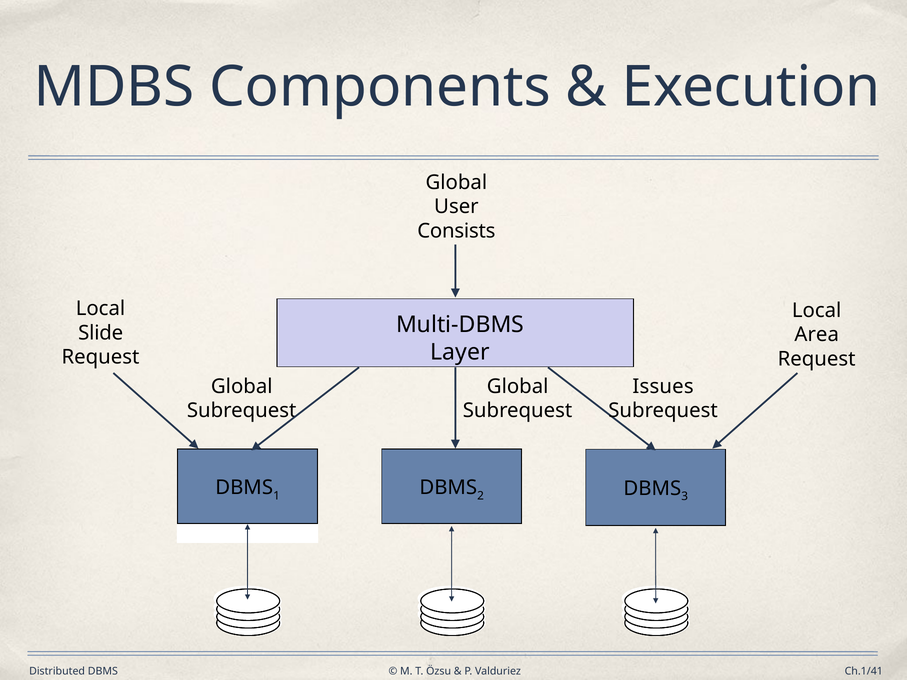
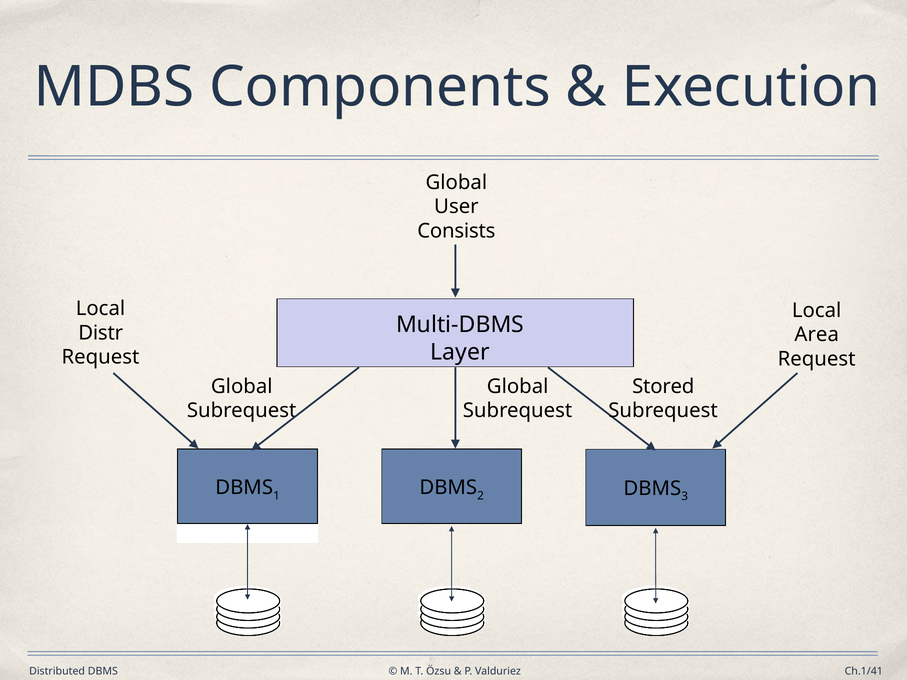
Slide: Slide -> Distr (101, 333)
Issues: Issues -> Stored (663, 386)
